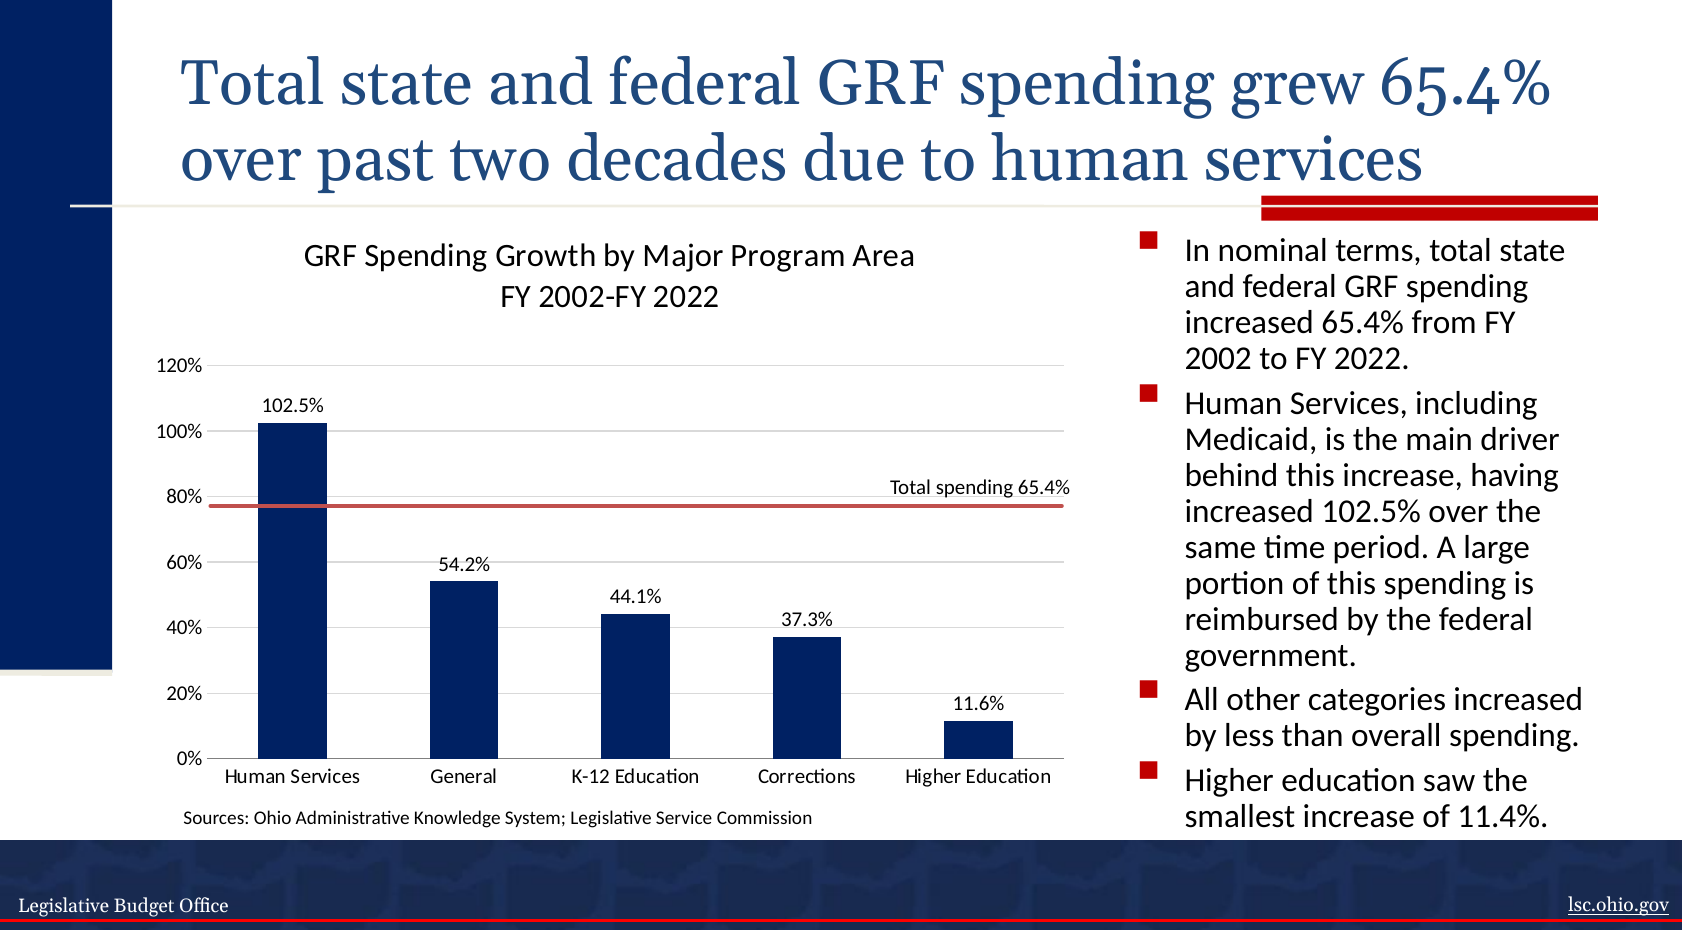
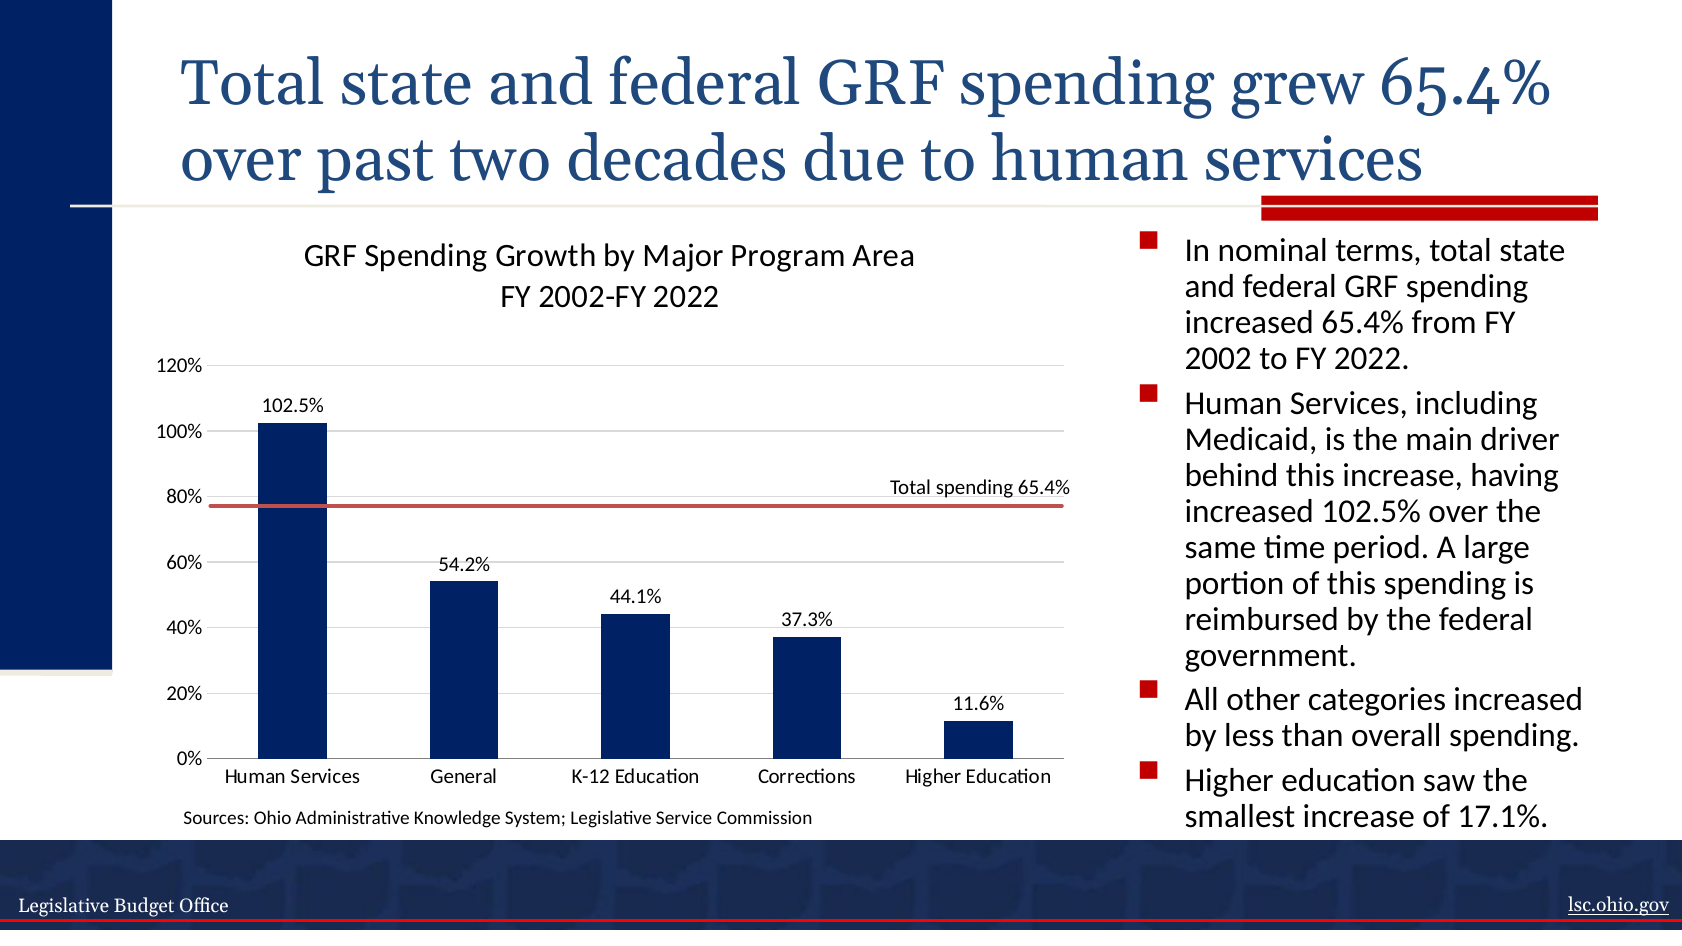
11.4%: 11.4% -> 17.1% (1503, 817)
